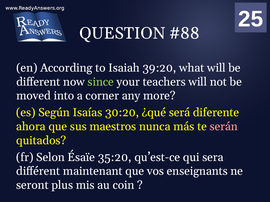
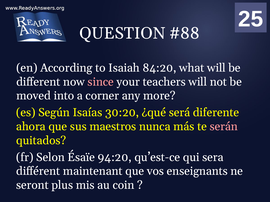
39:20: 39:20 -> 84:20 (159, 68)
since colour: light green -> pink (101, 82)
35:20: 35:20 -> 94:20 (115, 158)
